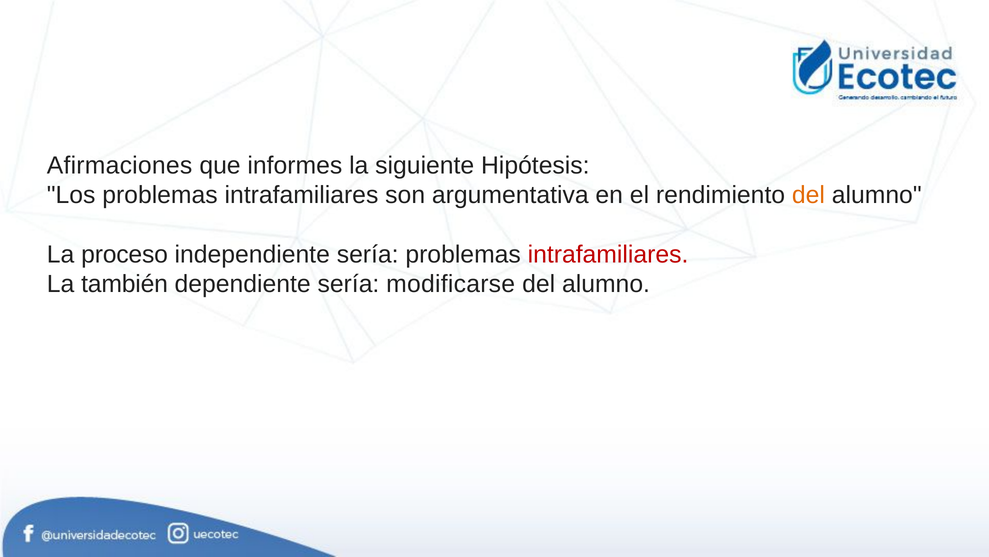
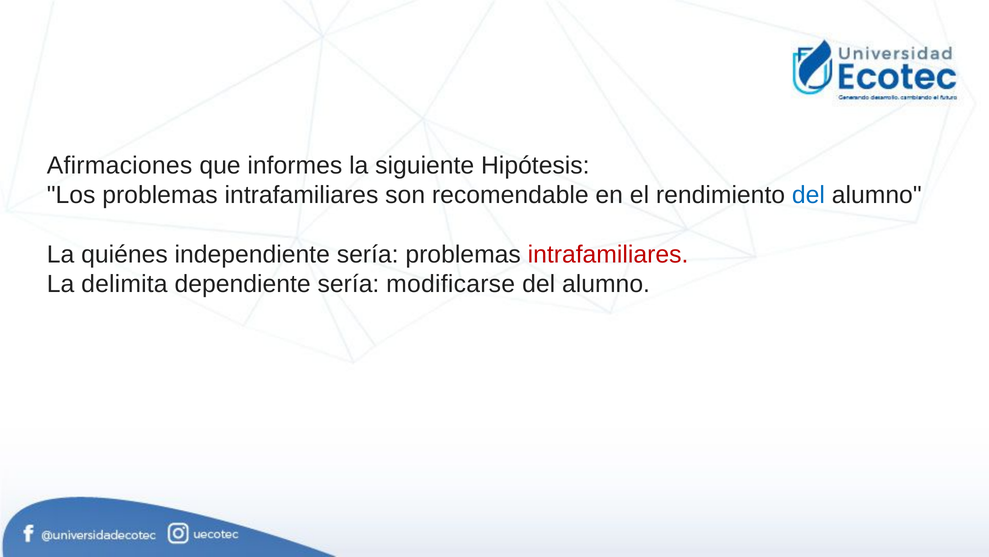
argumentativa: argumentativa -> recomendable (510, 195)
del colour: orange -> blue (808, 195)
proceso: proceso -> quiénes (124, 254)
también: también -> delimita (124, 284)
